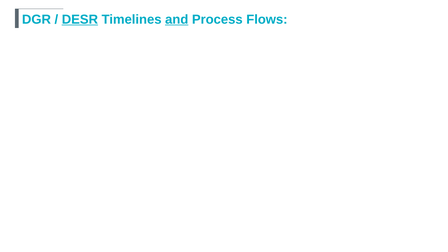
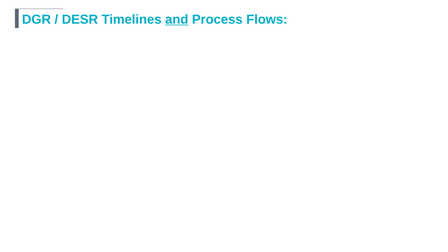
DESR underline: present -> none (80, 19)
